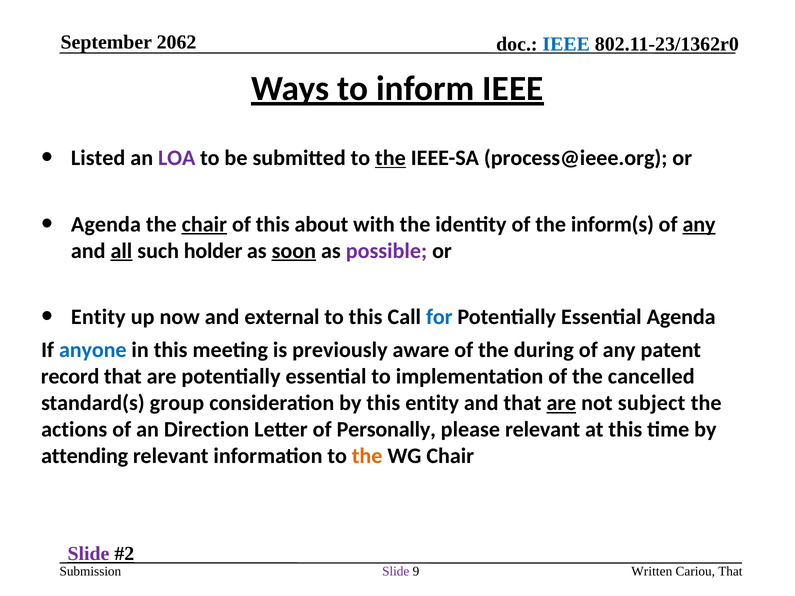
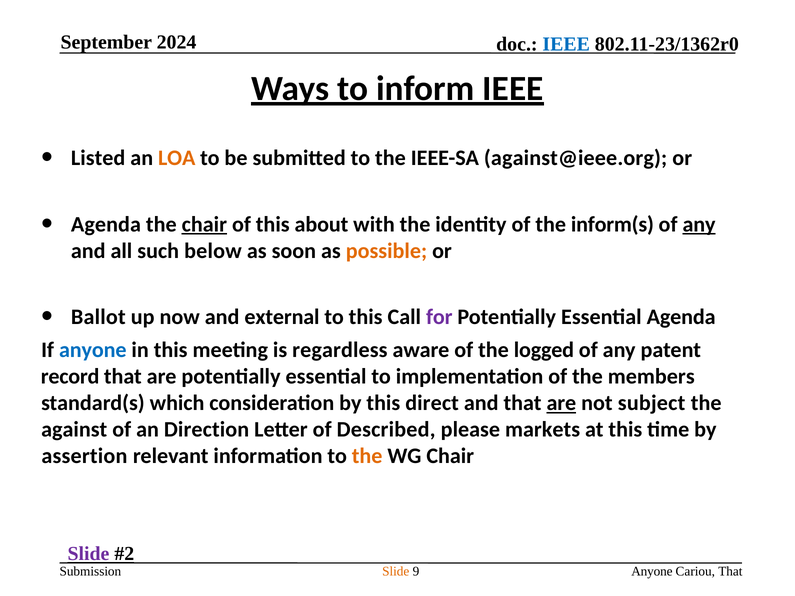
2062: 2062 -> 2024 (177, 42)
LOA colour: purple -> orange (177, 158)
the underline: present -> none (390, 158)
process@ieee.org: process@ieee.org -> against@ieee.org (576, 158)
all underline: present -> none (121, 251)
holder: holder -> below (213, 251)
soon underline: present -> none (294, 251)
possible colour: purple -> orange (386, 251)
Entity: Entity -> Ballot (98, 317)
for colour: blue -> purple (439, 317)
previously: previously -> regardless (340, 350)
during: during -> logged (544, 350)
cancelled: cancelled -> members (651, 377)
group: group -> which (177, 403)
this entity: entity -> direct (432, 403)
actions: actions -> against (74, 430)
Personally: Personally -> Described (386, 430)
please relevant: relevant -> markets (543, 430)
attending: attending -> assertion (84, 456)
Slide colour: purple -> orange (396, 572)
Written: Written -> Anyone (652, 572)
